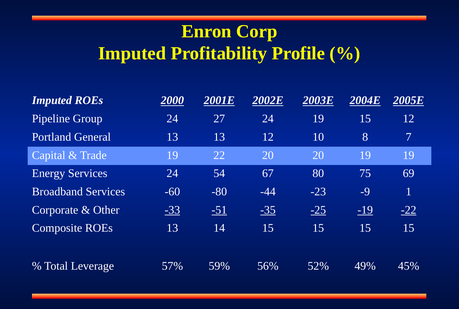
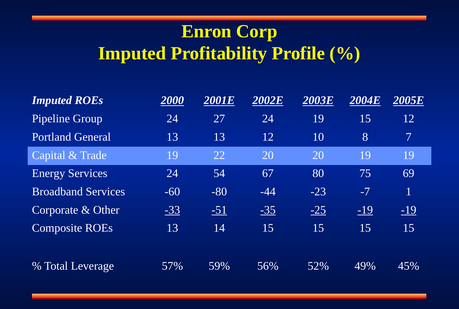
-9: -9 -> -7 (365, 192)
-19 -22: -22 -> -19 (409, 210)
